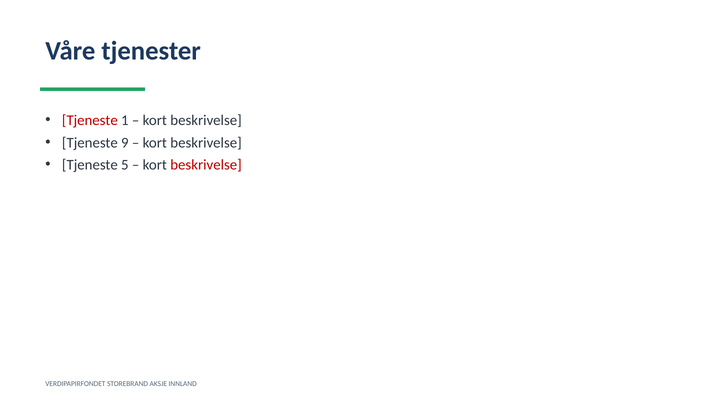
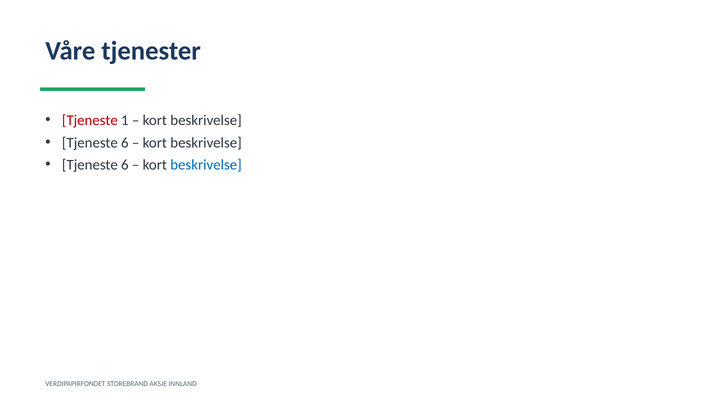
9: 9 -> 6 (125, 143)
5: 5 -> 6 (125, 165)
beskrivelse colour: red -> blue (206, 165)
